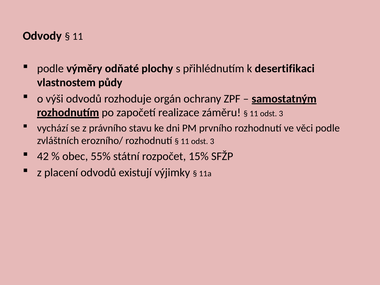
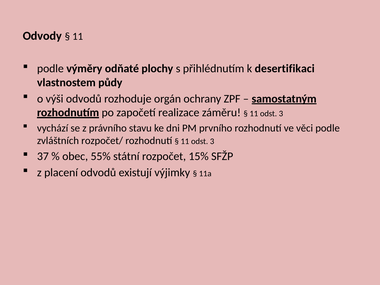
erozního/: erozního/ -> rozpočet/ (102, 141)
42: 42 -> 37 (43, 156)
